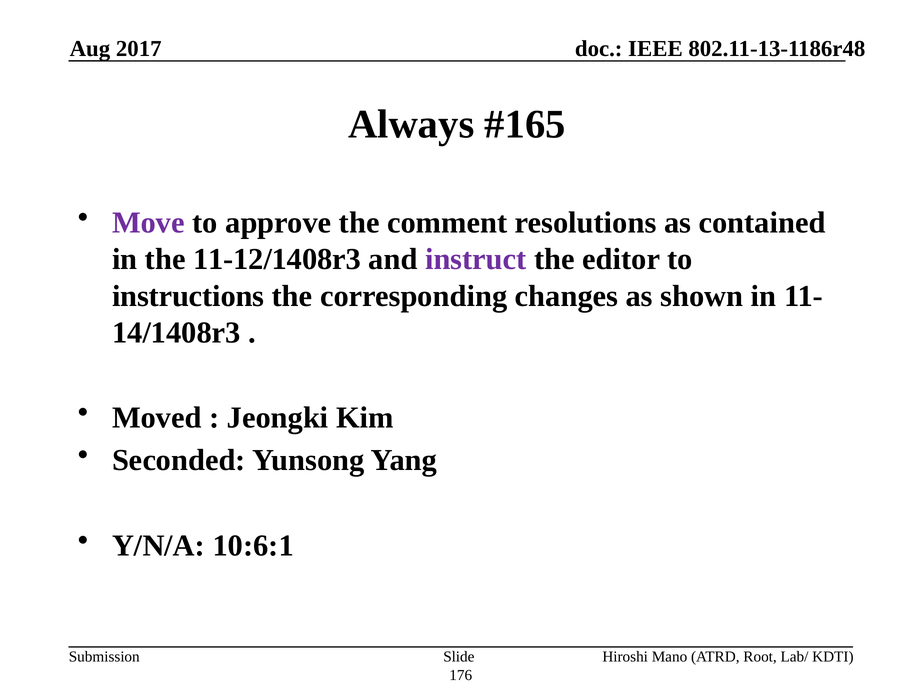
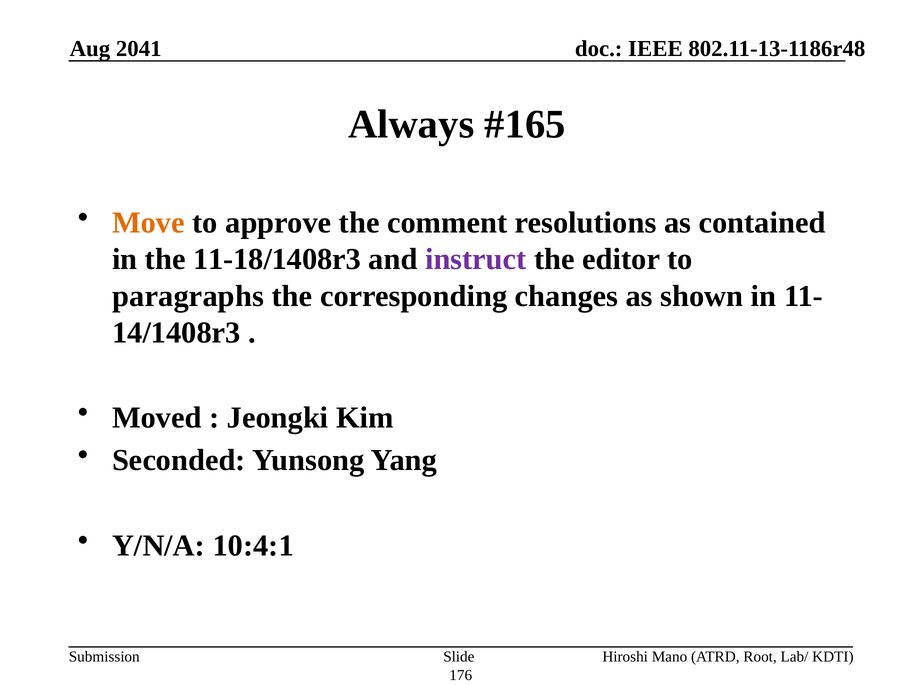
2017: 2017 -> 2041 (139, 49)
Move colour: purple -> orange (148, 223)
11-12/1408r3: 11-12/1408r3 -> 11-18/1408r3 (277, 260)
instructions: instructions -> paragraphs (188, 296)
10:6:1: 10:6:1 -> 10:4:1 (253, 546)
